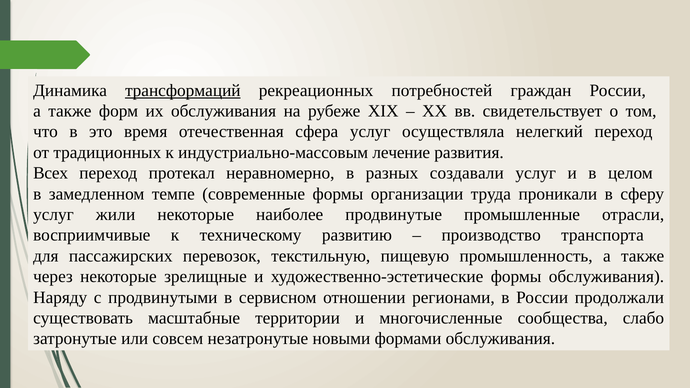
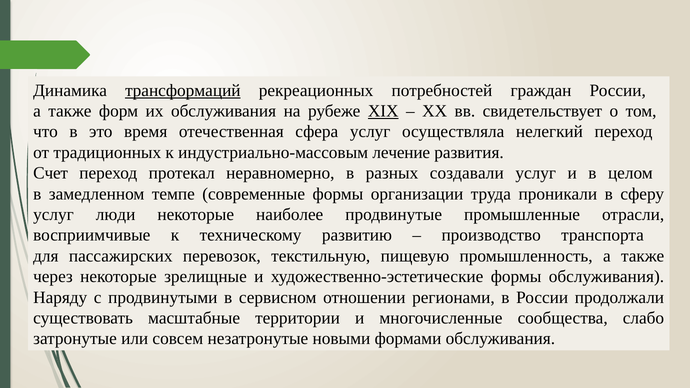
XIX underline: none -> present (383, 111)
Всех: Всех -> Счет (51, 173)
жили: жили -> люди (116, 215)
